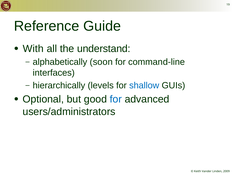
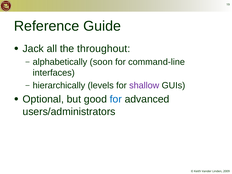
With: With -> Jack (33, 49)
understand: understand -> throughout (104, 49)
shallow colour: blue -> purple (144, 85)
